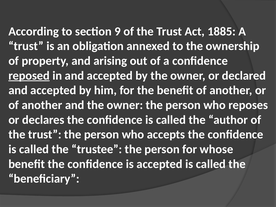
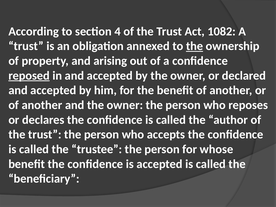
9: 9 -> 4 (118, 31)
1885: 1885 -> 1082 (222, 31)
the underline: none -> present (195, 46)
